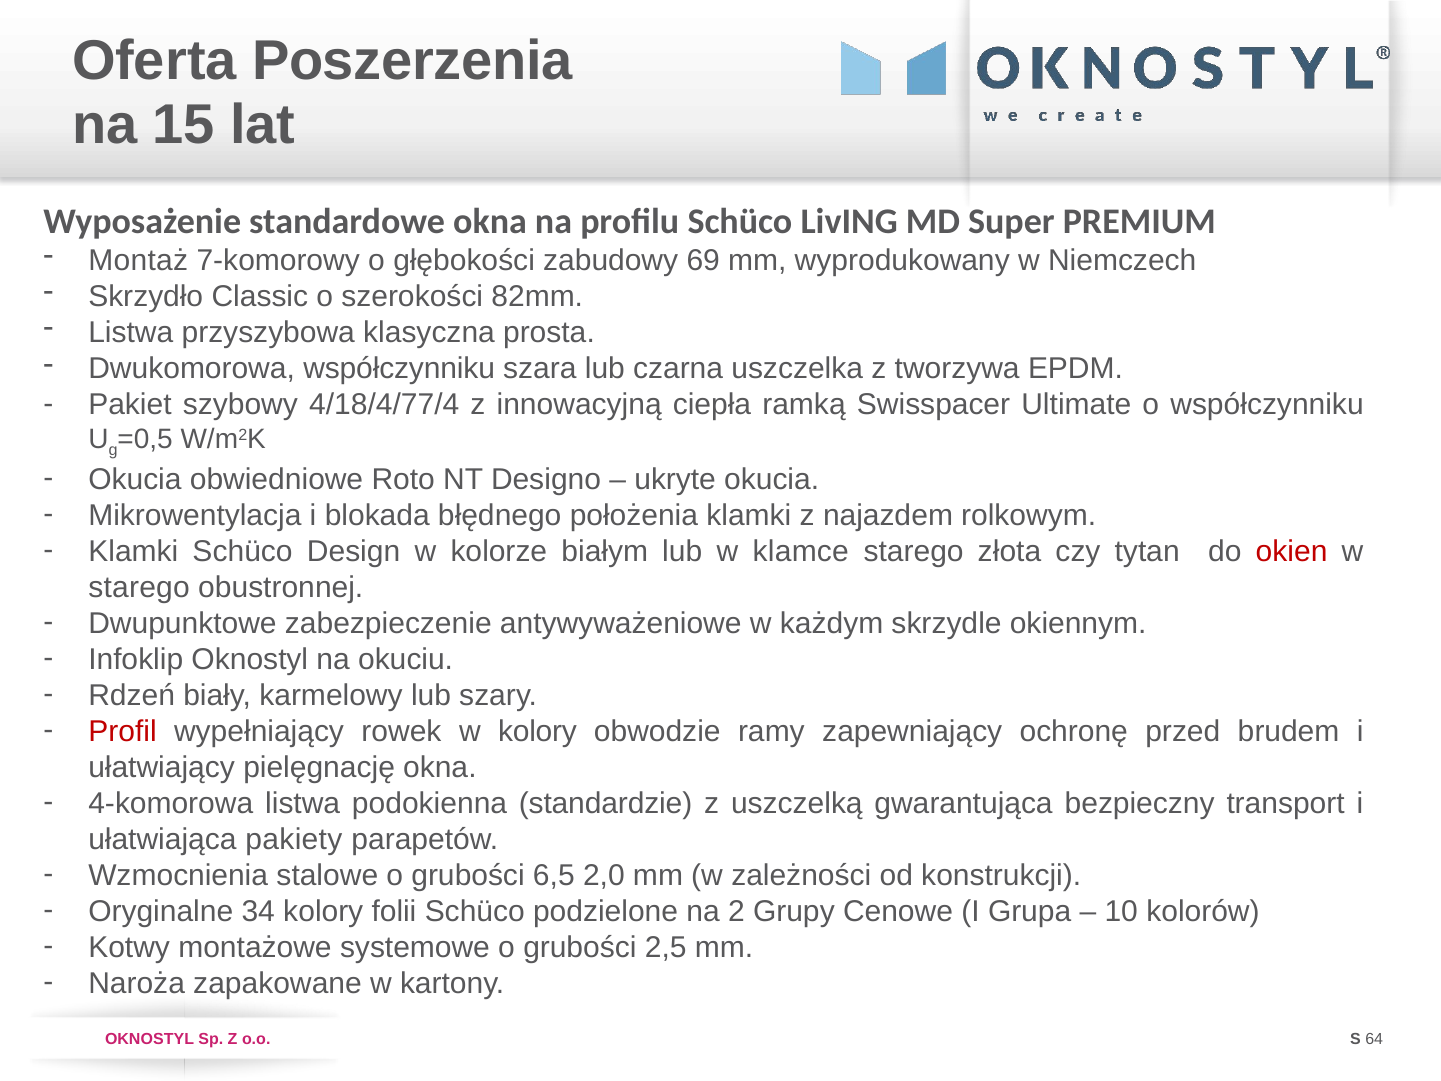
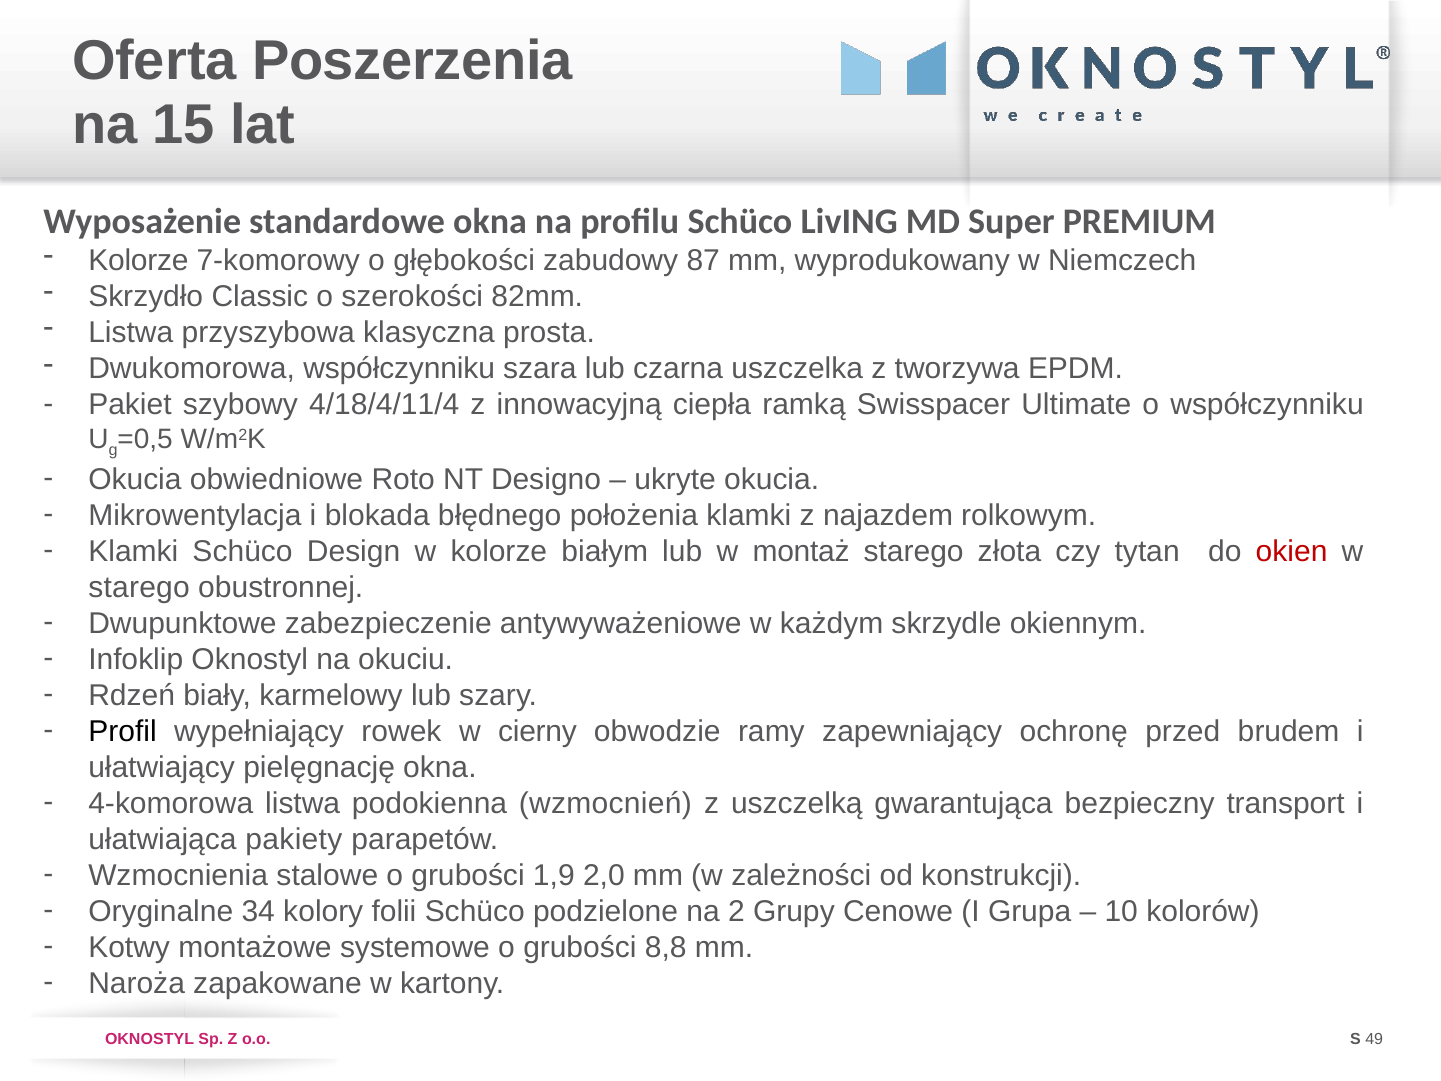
Montaż: Montaż -> Kolorze (138, 261)
69: 69 -> 87 (703, 261)
4/18/4/77/4: 4/18/4/77/4 -> 4/18/4/11/4 (384, 405)
klamce: klamce -> montaż (801, 551)
Profil colour: red -> black (123, 731)
w kolory: kolory -> cierny (537, 731)
standardzie: standardzie -> wzmocnień (605, 803)
6,5: 6,5 -> 1,9 (554, 875)
2,5: 2,5 -> 8,8 (666, 947)
64: 64 -> 49 (1374, 1039)
